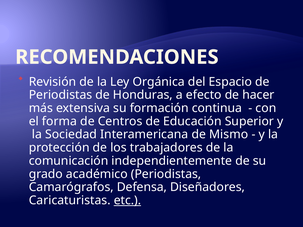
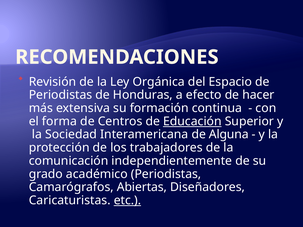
Educación underline: none -> present (192, 121)
Mismo: Mismo -> Alguna (229, 135)
Defensa: Defensa -> Abiertas (142, 187)
